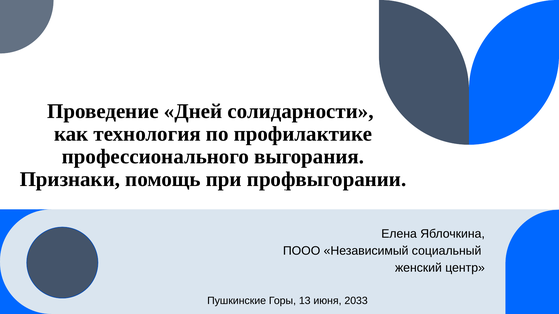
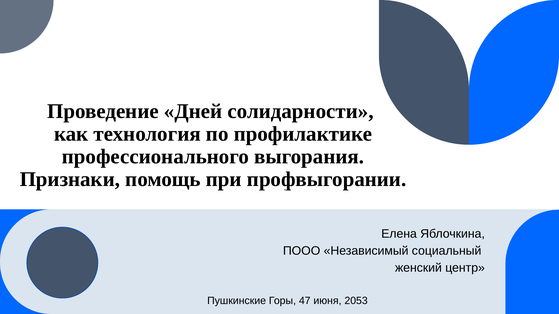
13: 13 -> 47 (305, 301)
2033: 2033 -> 2053 (356, 301)
